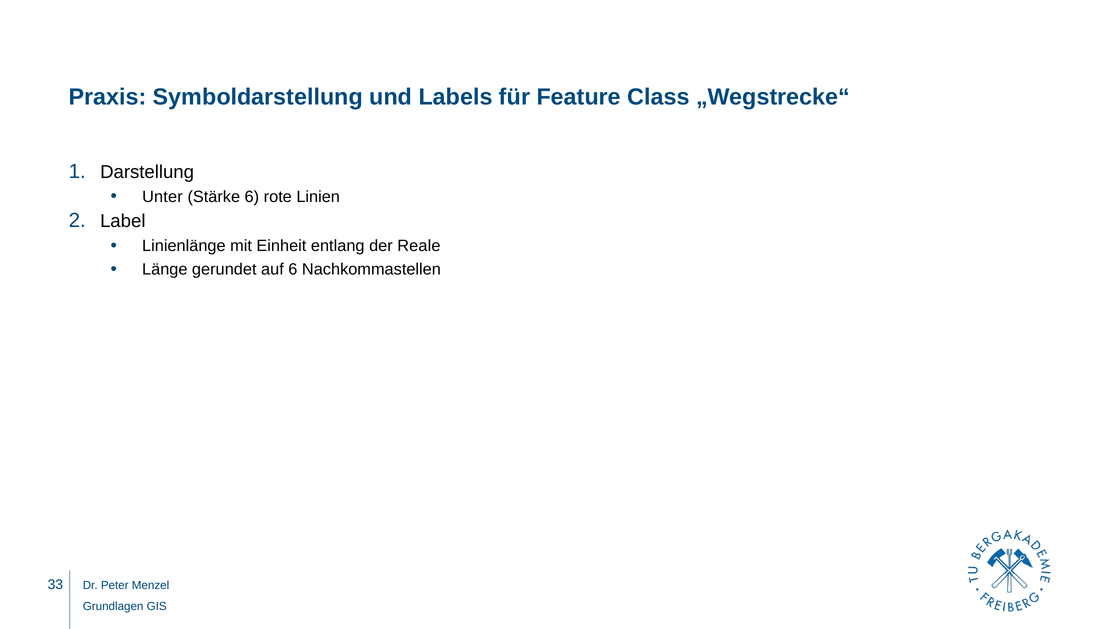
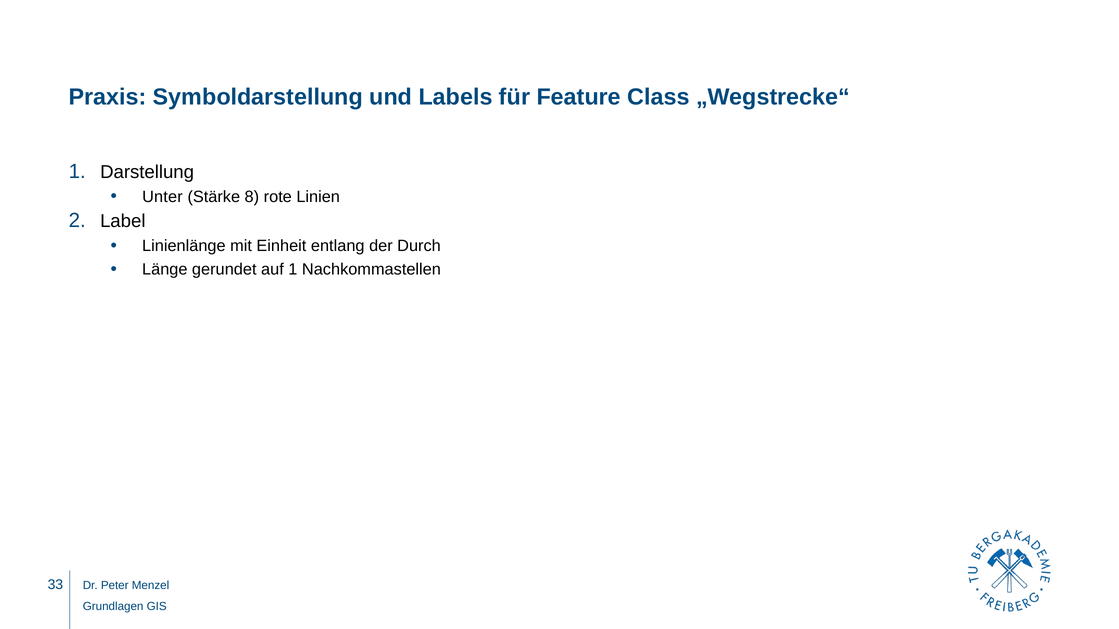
Stärke 6: 6 -> 8 (252, 197)
Reale: Reale -> Durch (419, 246)
auf 6: 6 -> 1 (293, 270)
